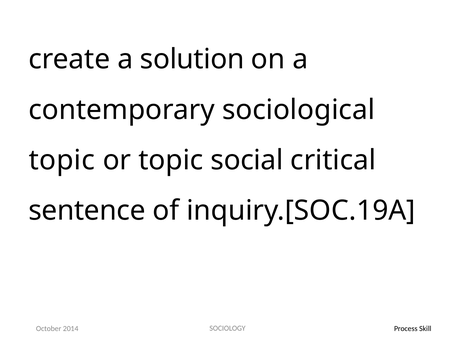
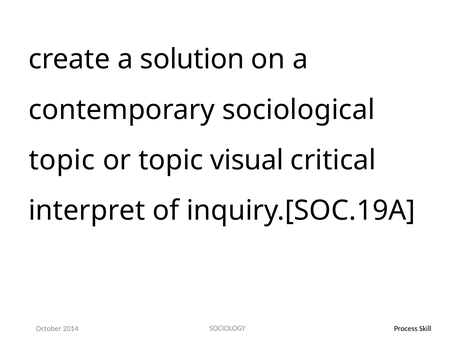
social: social -> visual (247, 160)
sentence: sentence -> interpret (87, 210)
